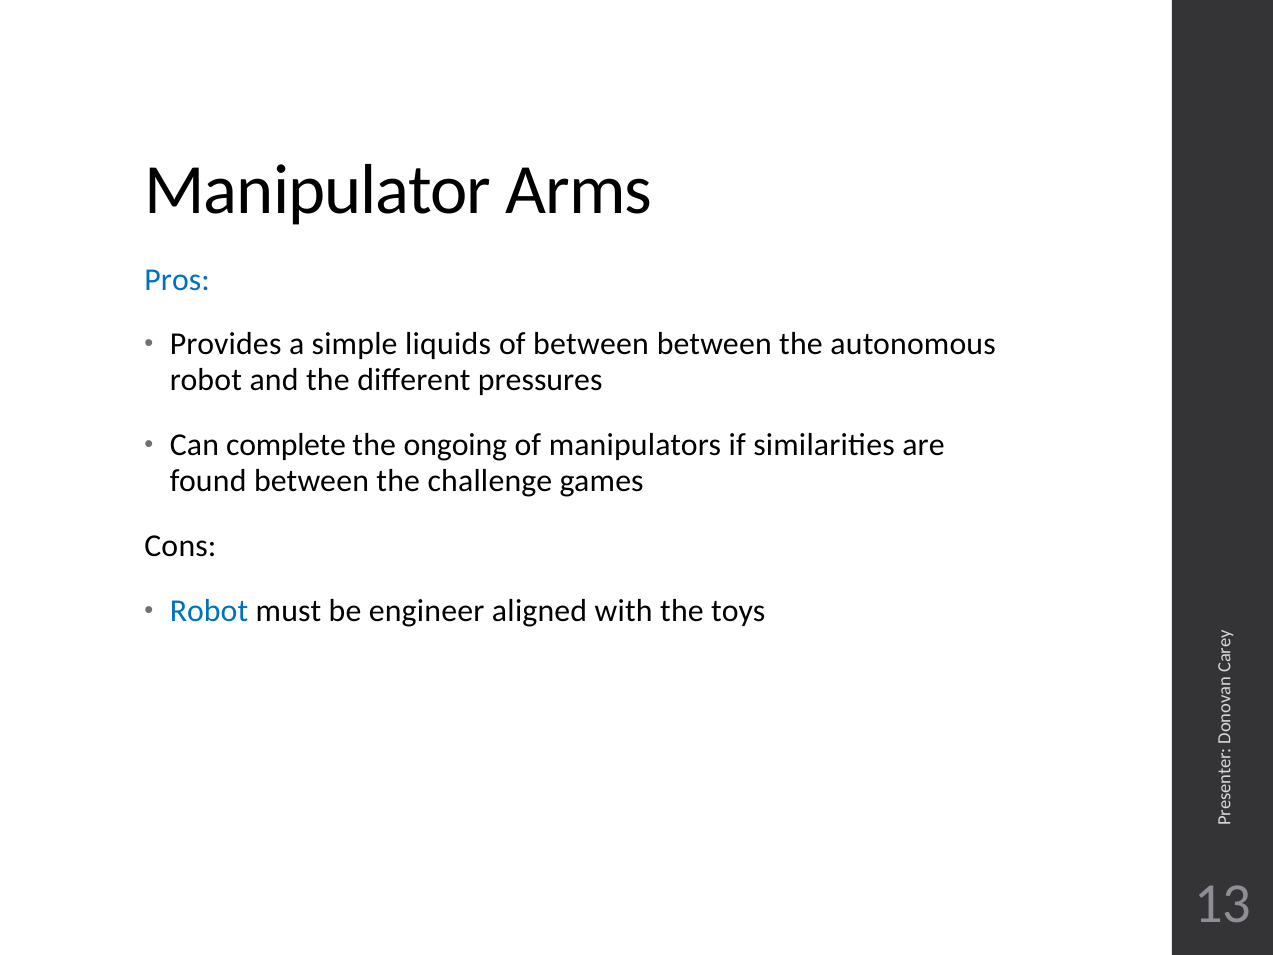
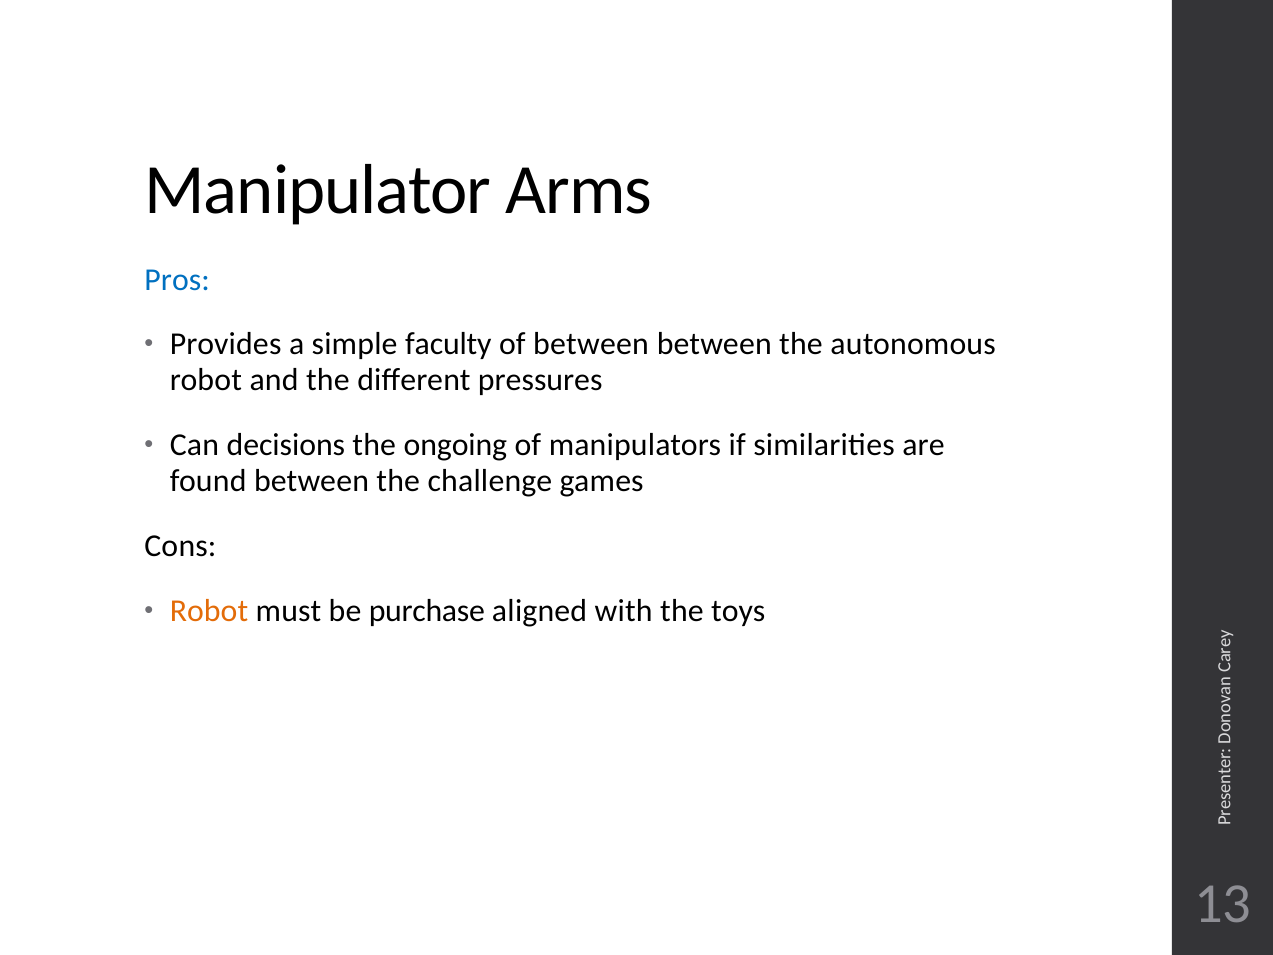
liquids: liquids -> faculty (448, 344)
complete: complete -> decisions (286, 445)
Robot colour: blue -> orange (209, 610)
engineer: engineer -> purchase (427, 610)
